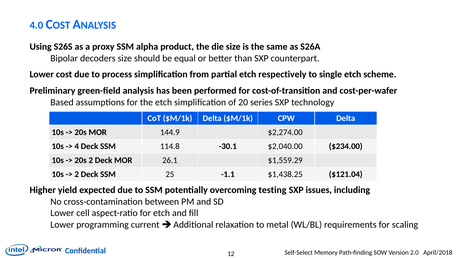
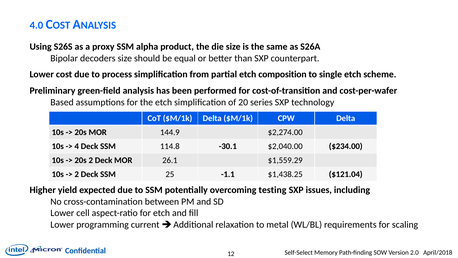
respectively: respectively -> composition (282, 74)
